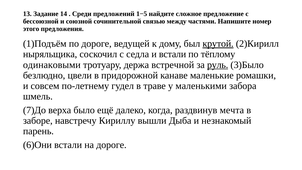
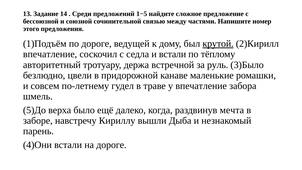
ныряльщика: ныряльщика -> впечатление (50, 54)
одинаковыми: одинаковыми -> авторитетный (52, 65)
руль underline: present -> none (218, 65)
у маленькими: маленькими -> впечатление (201, 86)
7)До: 7)До -> 5)До (34, 110)
6)Они: 6)Они -> 4)Они (37, 145)
